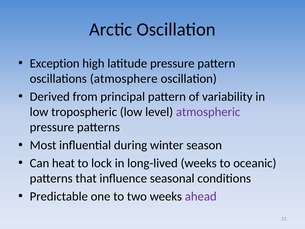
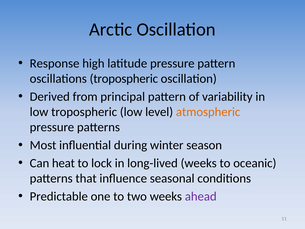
Exception: Exception -> Response (55, 63)
oscillations atmosphere: atmosphere -> tropospheric (124, 79)
atmospheric colour: purple -> orange (208, 112)
